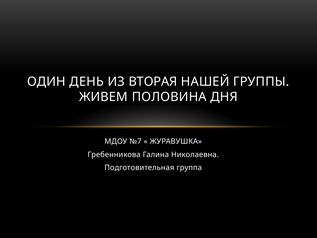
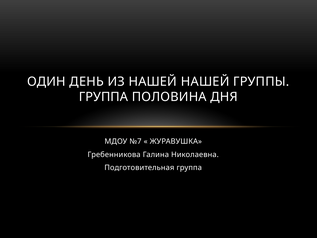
ИЗ ВТОРАЯ: ВТОРАЯ -> НАШЕЙ (153, 82)
ЖИВЕМ: ЖИВЕМ -> ГРУППА (103, 97)
